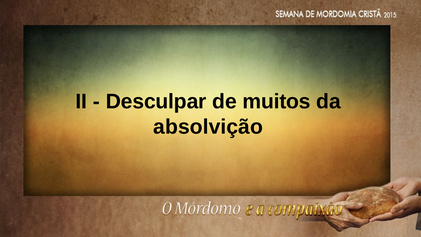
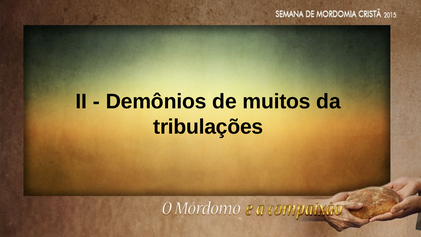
Desculpar: Desculpar -> Demônios (156, 101)
absolvição: absolvição -> tribulações (208, 127)
